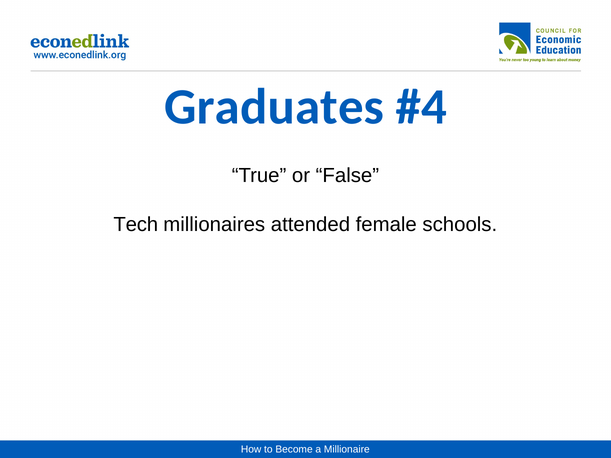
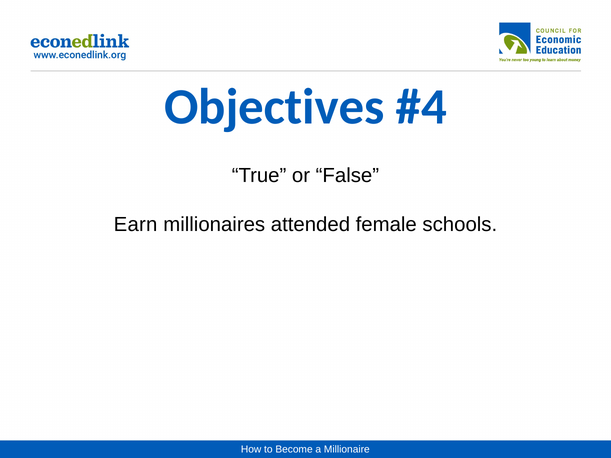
Graduates: Graduates -> Objectives (274, 107)
Tech: Tech -> Earn (136, 224)
